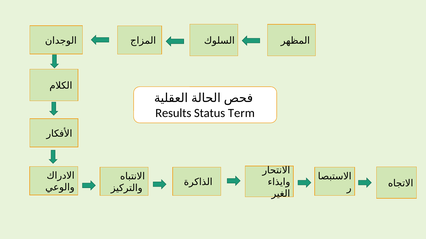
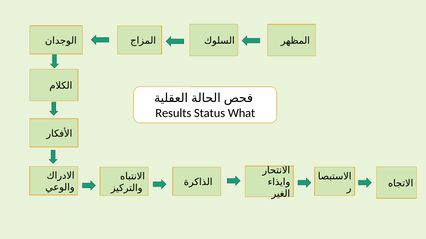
Term: Term -> What (241, 113)
